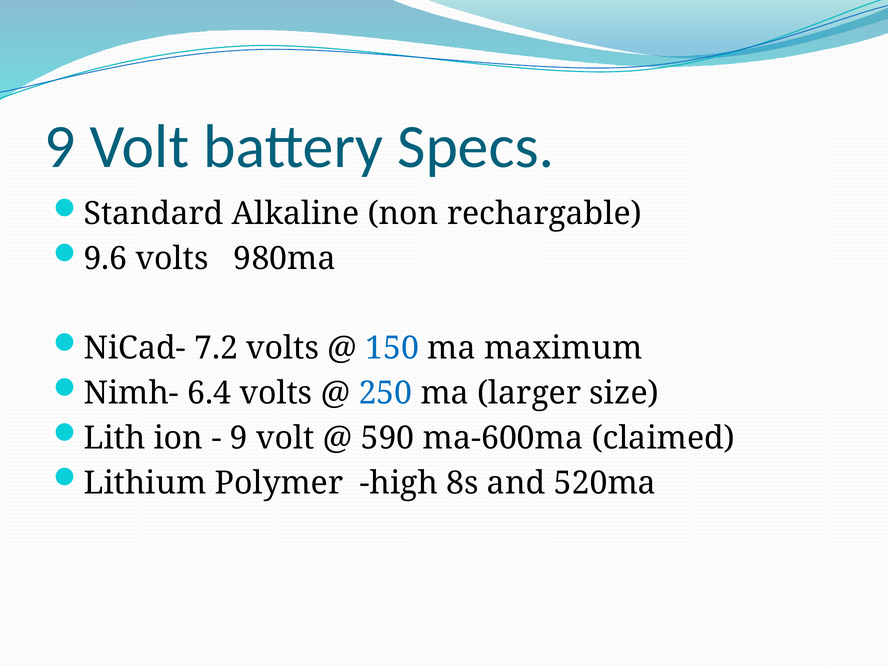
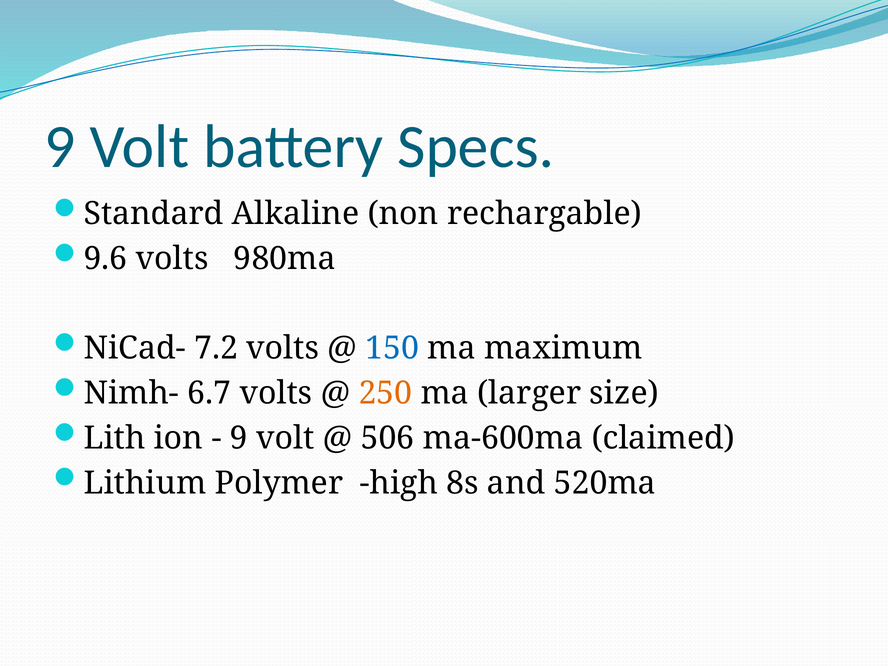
6.4: 6.4 -> 6.7 (209, 393)
250 colour: blue -> orange (385, 393)
590: 590 -> 506 (387, 438)
